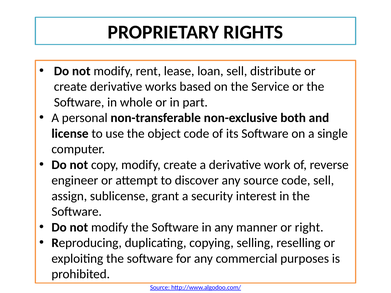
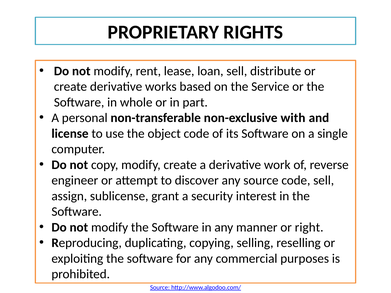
both: both -> with (293, 118)
